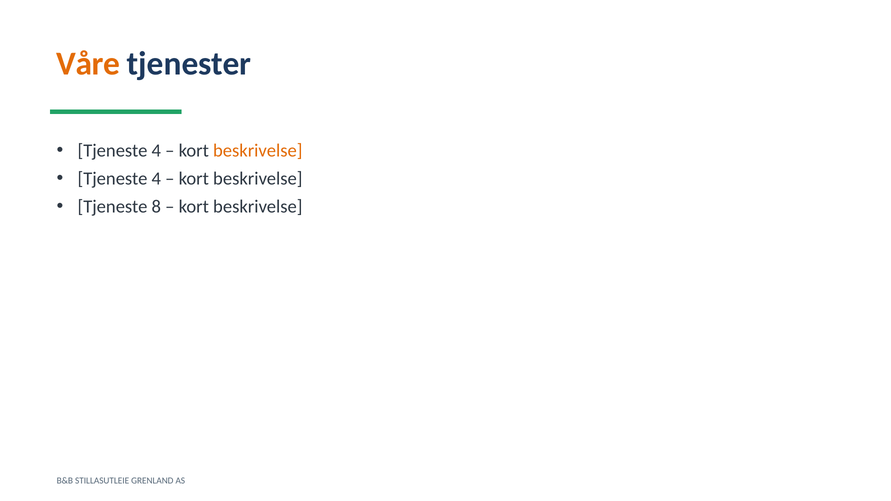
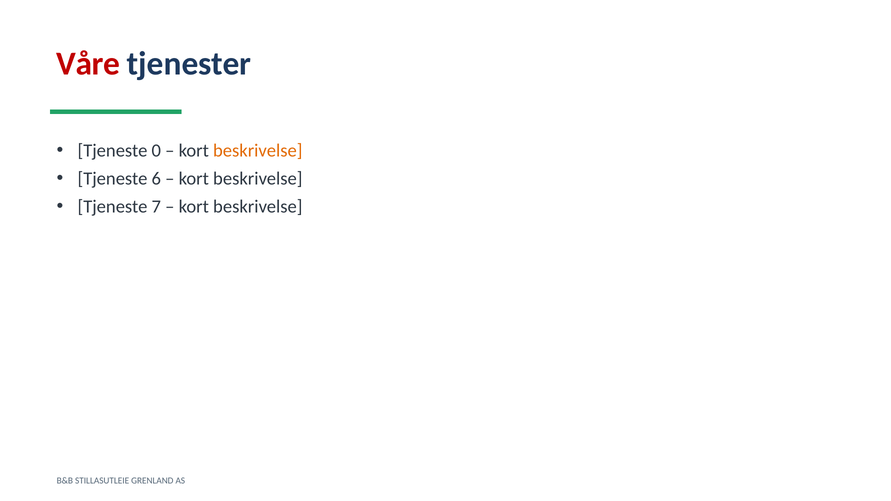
Våre colour: orange -> red (88, 64)
4: 4 -> 0 (156, 151)
4: 4 -> 6 (156, 179)
8: 8 -> 7 (156, 207)
